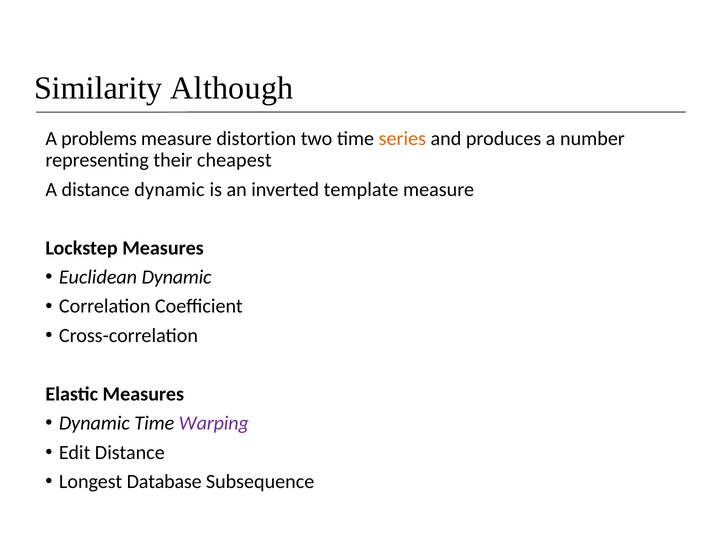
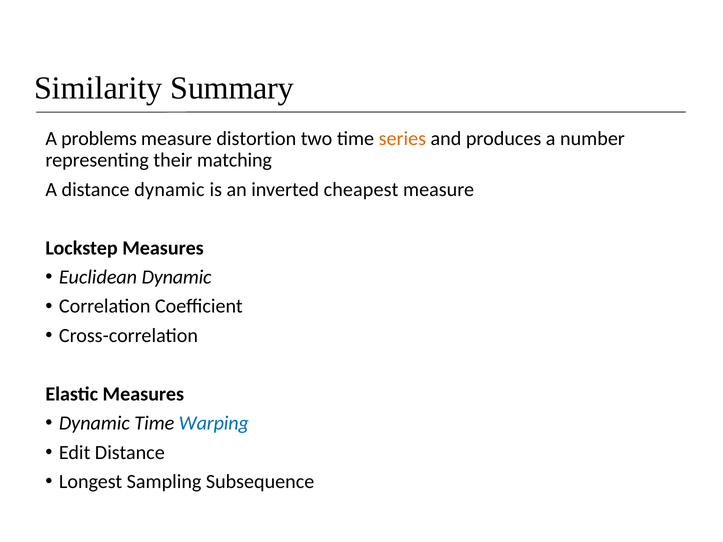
Although: Although -> Summary (232, 88)
cheapest: cheapest -> matching (234, 160)
template: template -> cheapest (361, 190)
Warping colour: purple -> blue (214, 423)
Database: Database -> Sampling (164, 482)
